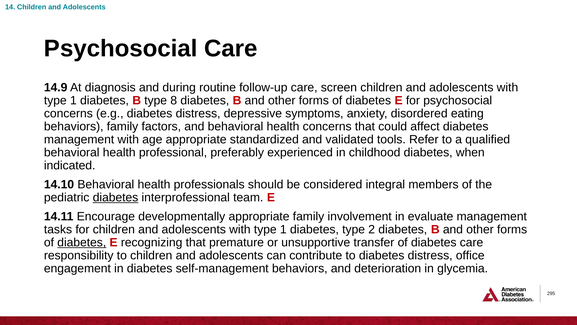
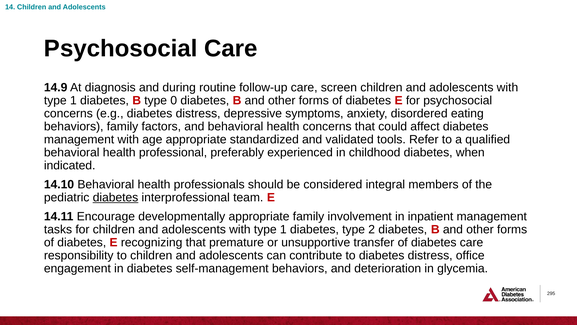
8: 8 -> 0 (174, 100)
evaluate: evaluate -> inpatient (431, 216)
diabetes underline: present -> none (82, 242)
